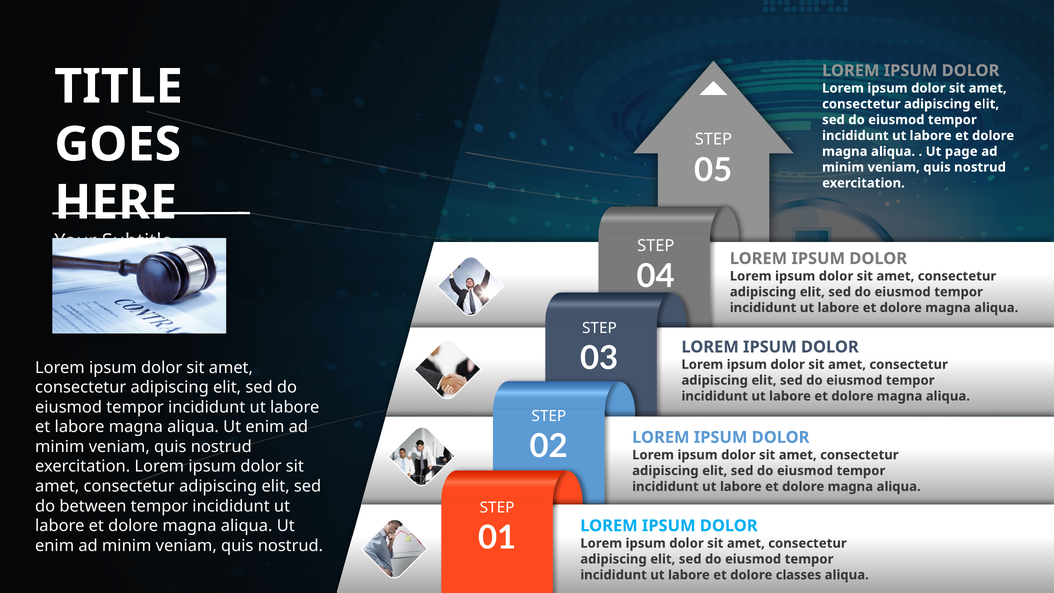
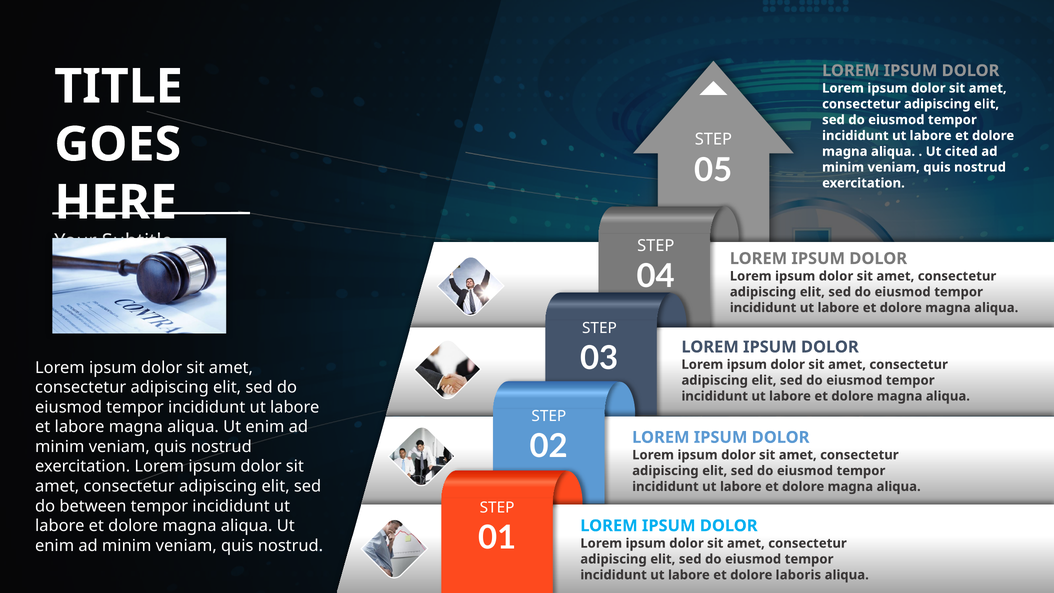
page: page -> cited (961, 151)
classes: classes -> laboris (798, 575)
